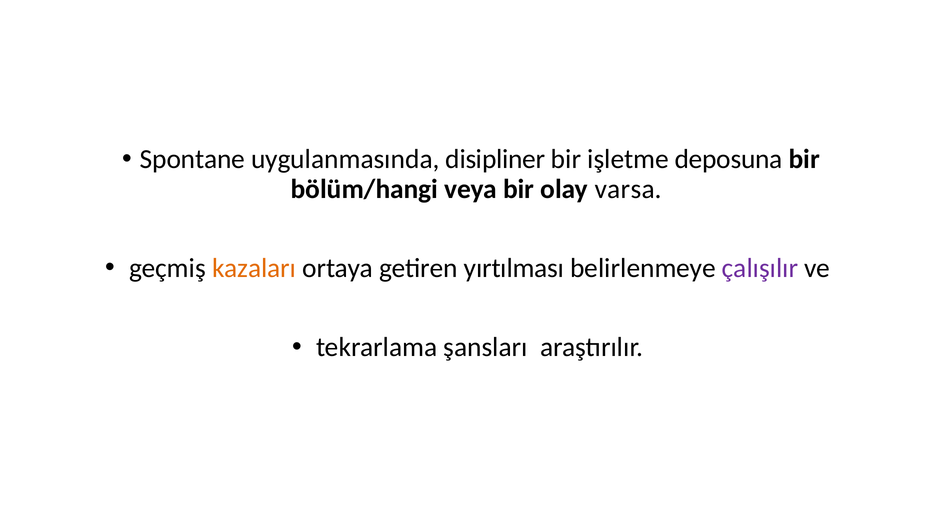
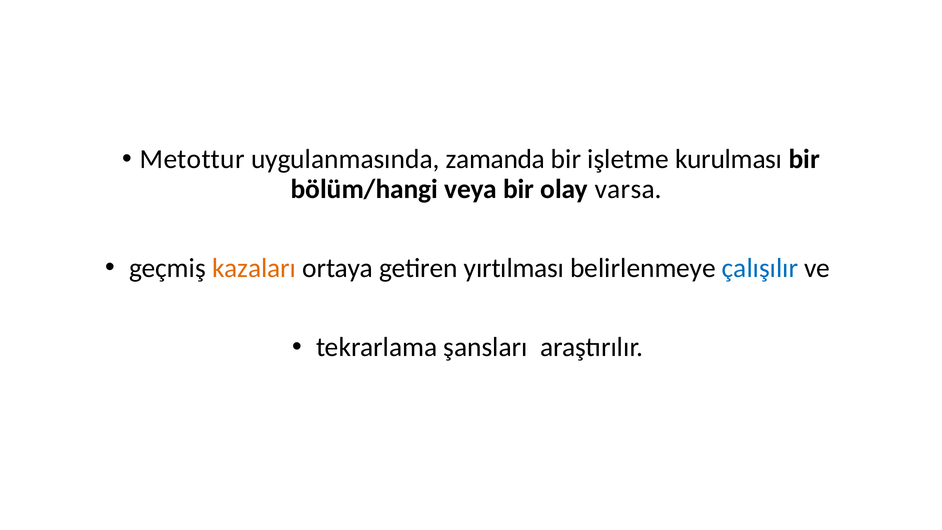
Spontane: Spontane -> Metottur (192, 159)
disipliner: disipliner -> zamanda (495, 159)
deposuna: deposuna -> kurulması (729, 159)
çalışılır colour: purple -> blue (760, 268)
